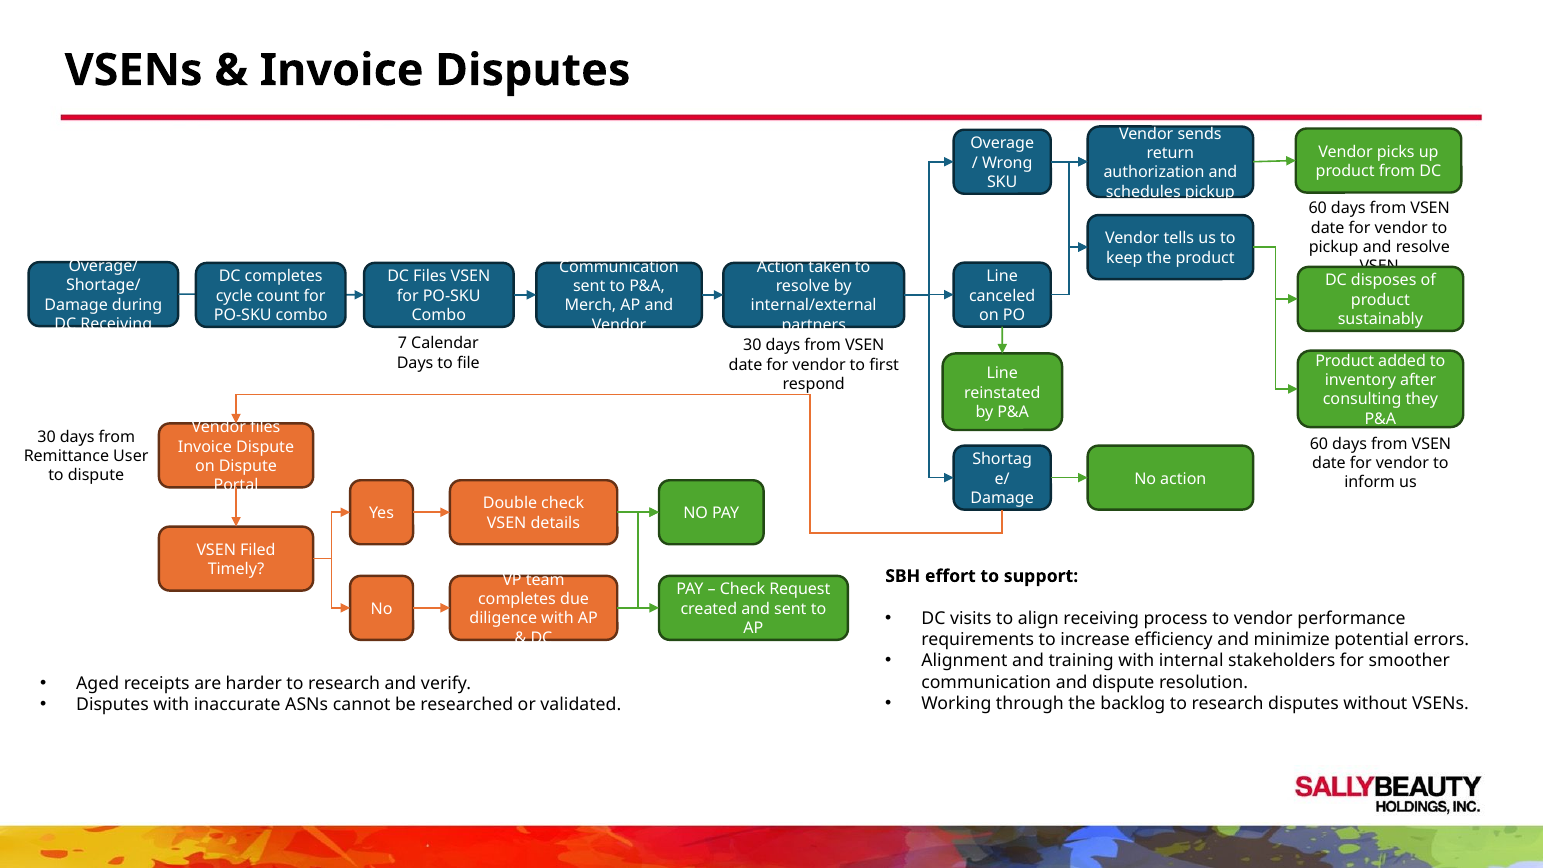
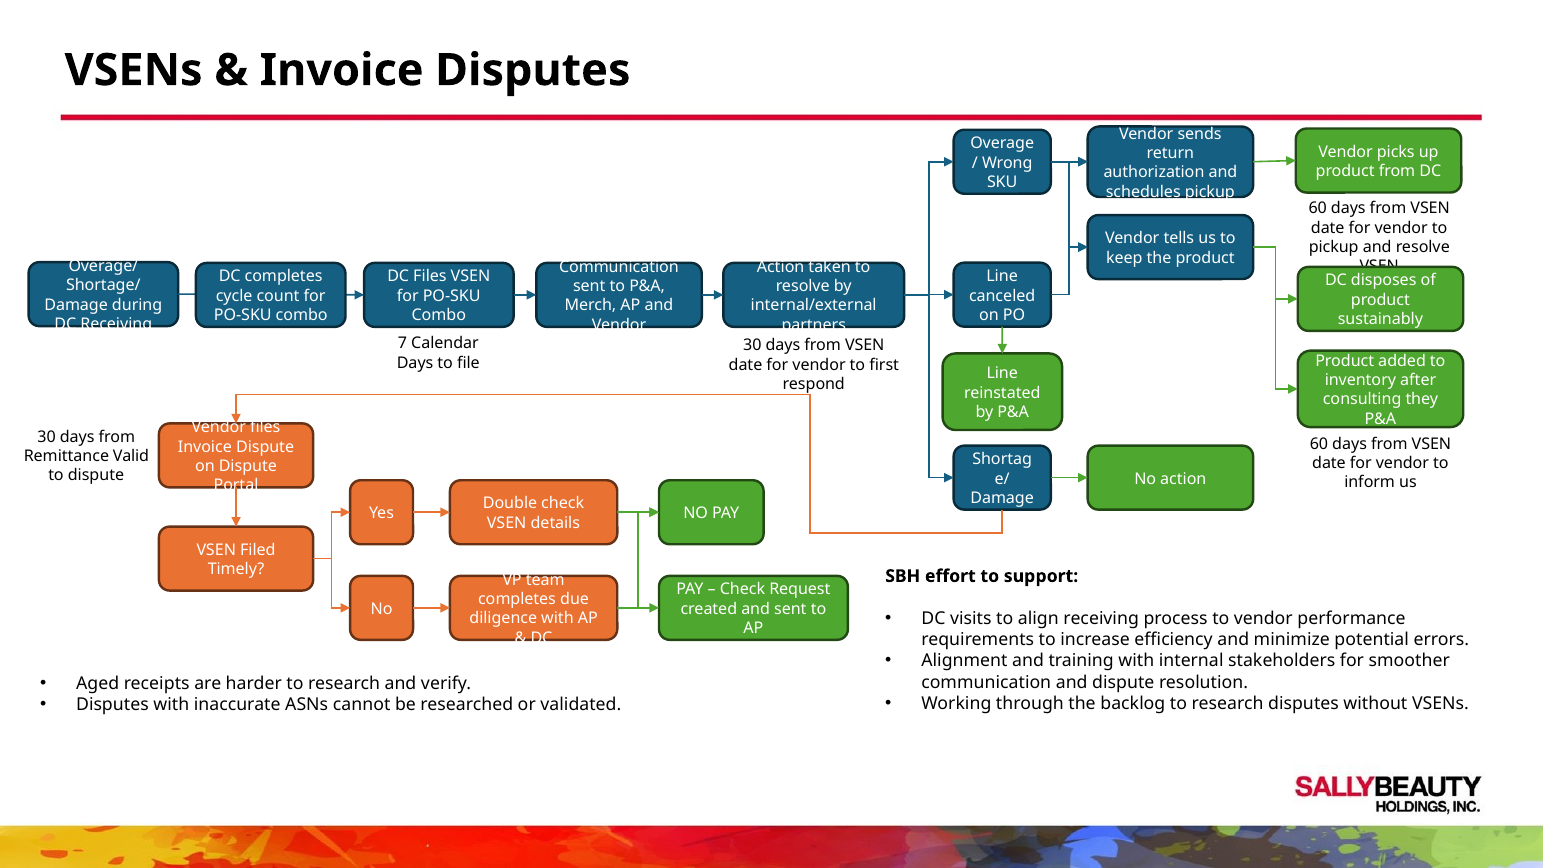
User: User -> Valid (131, 456)
